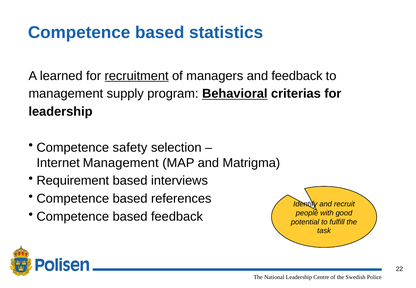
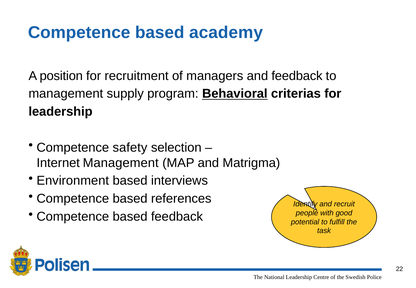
statistics: statistics -> academy (226, 32)
learned: learned -> position (61, 76)
recruitment underline: present -> none (137, 76)
Requirement: Requirement -> Environment (73, 181)
